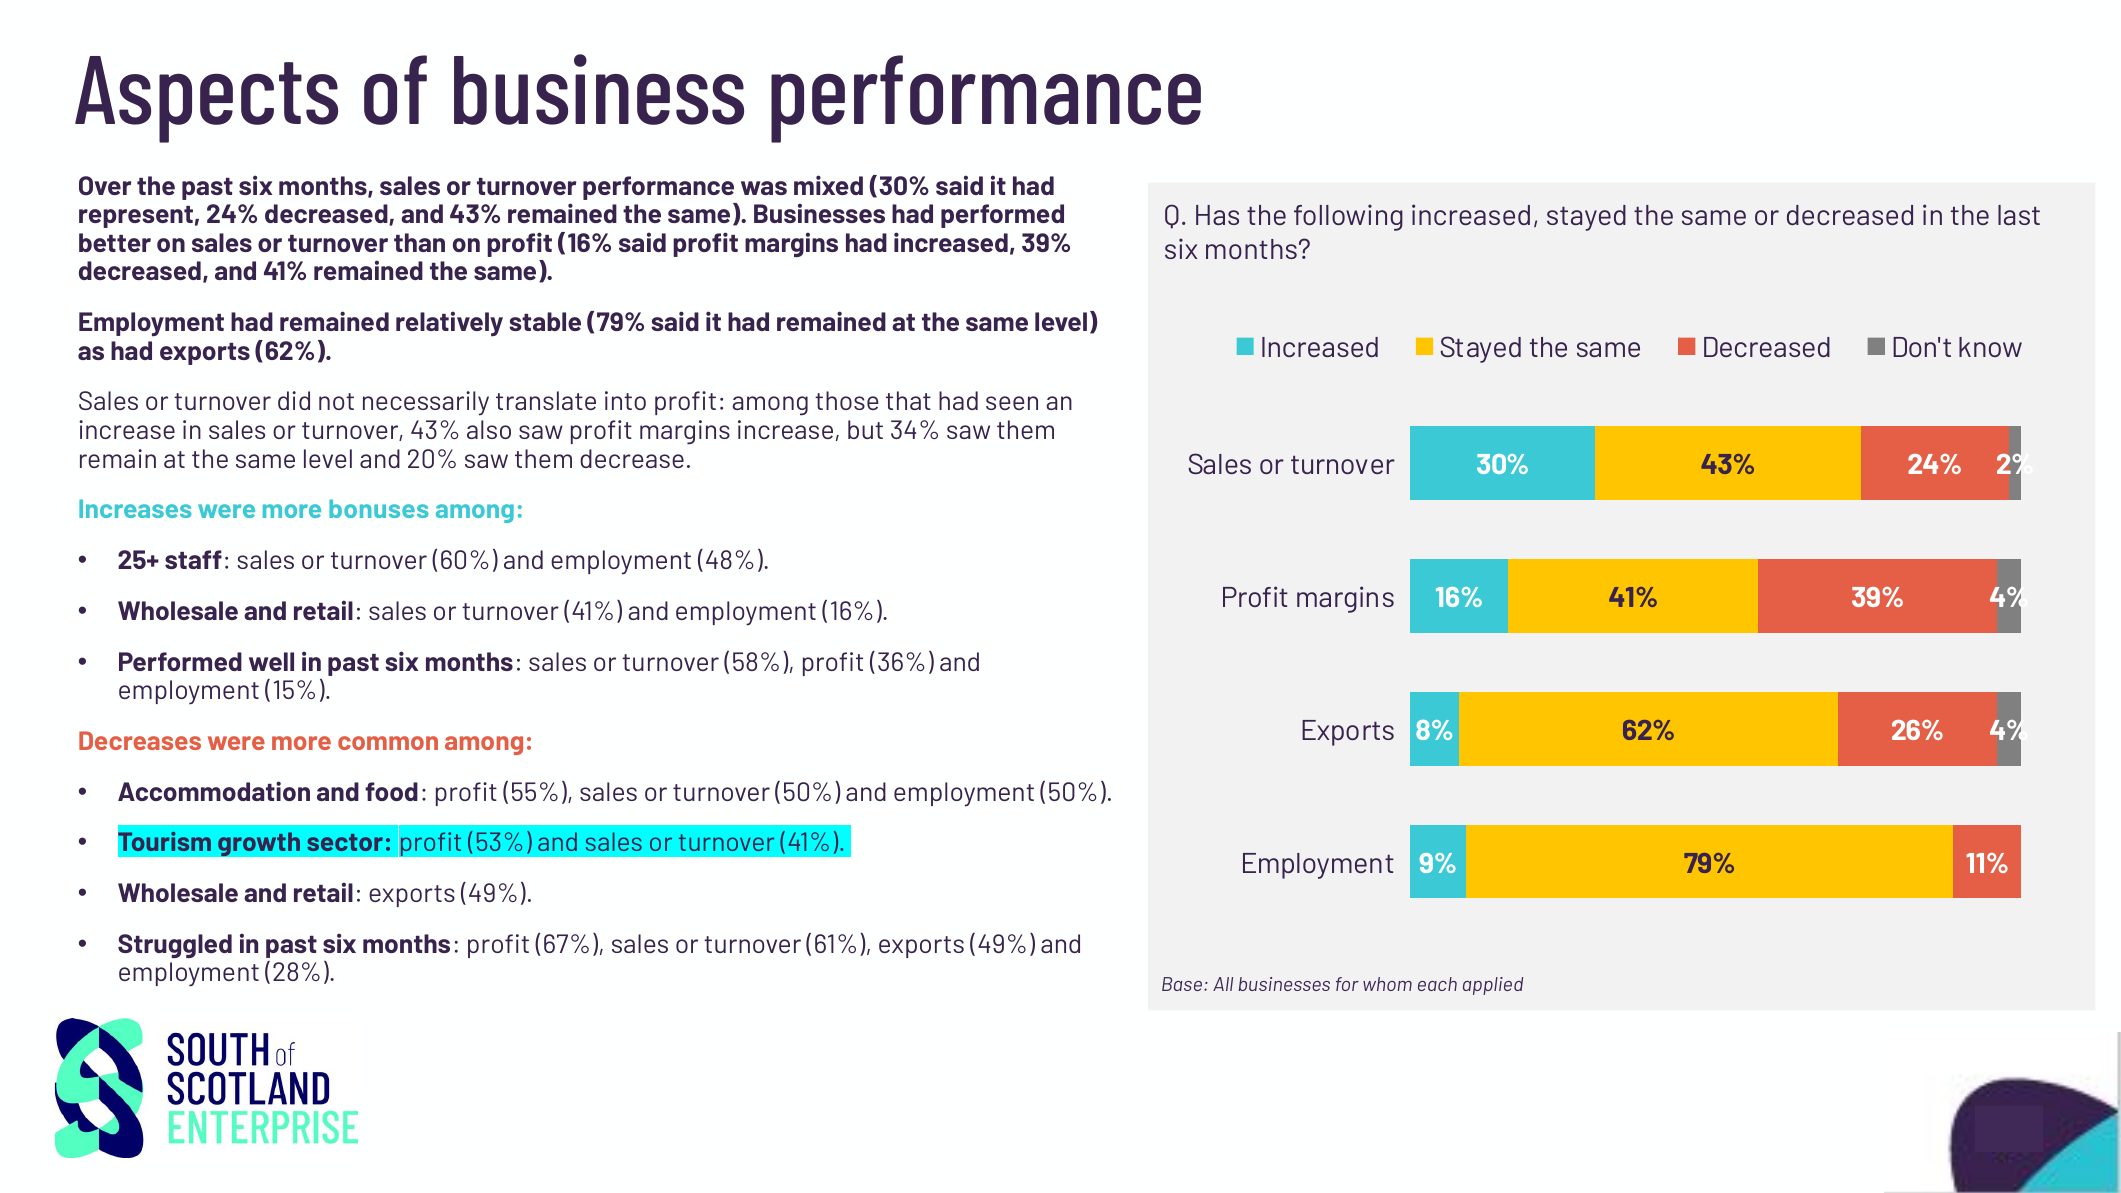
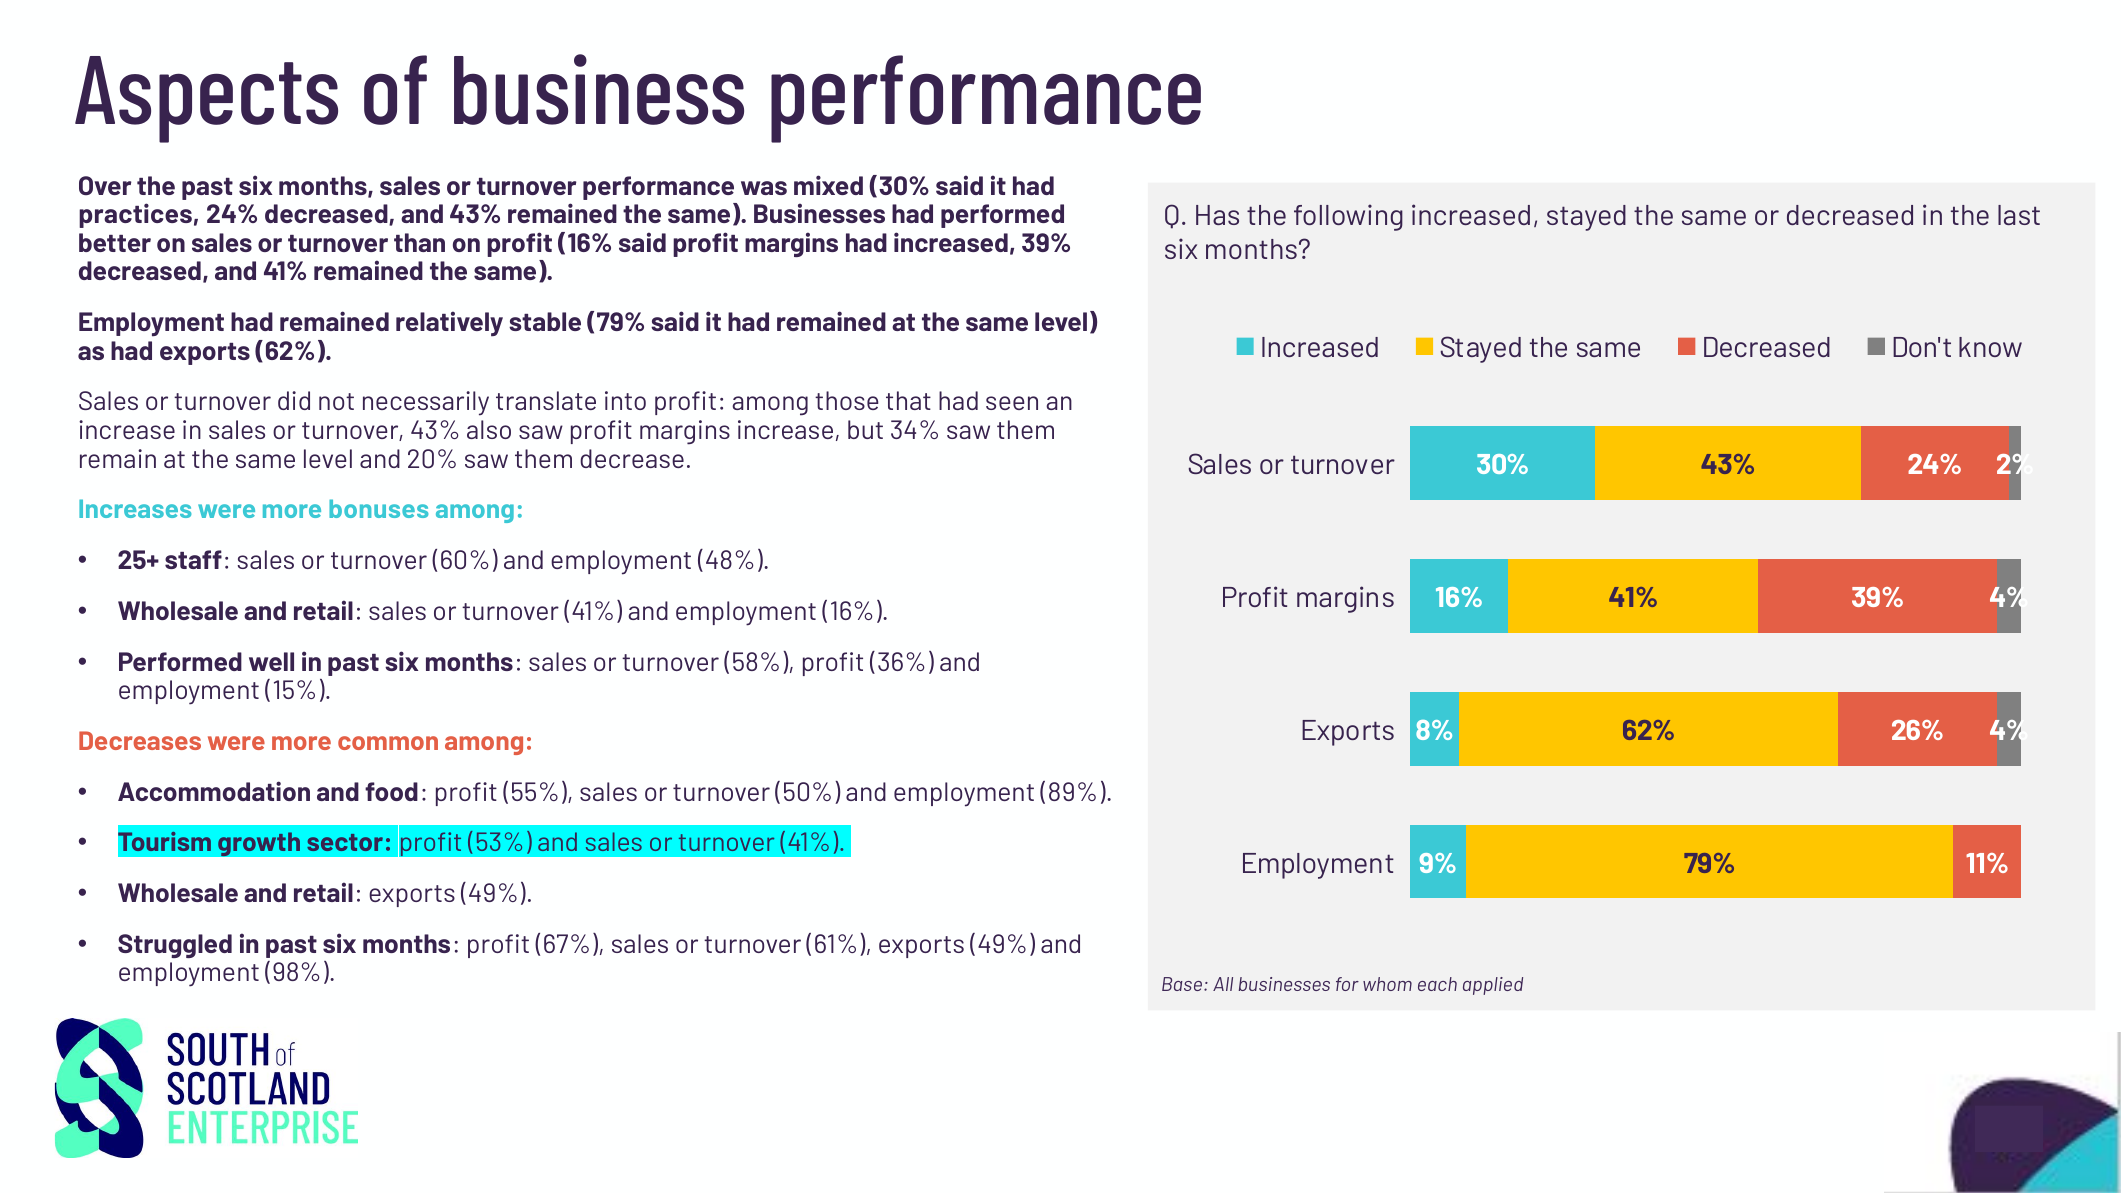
represent: represent -> practices (139, 215)
employment 50%: 50% -> 89% (1077, 792)
28%: 28% -> 98% (301, 973)
